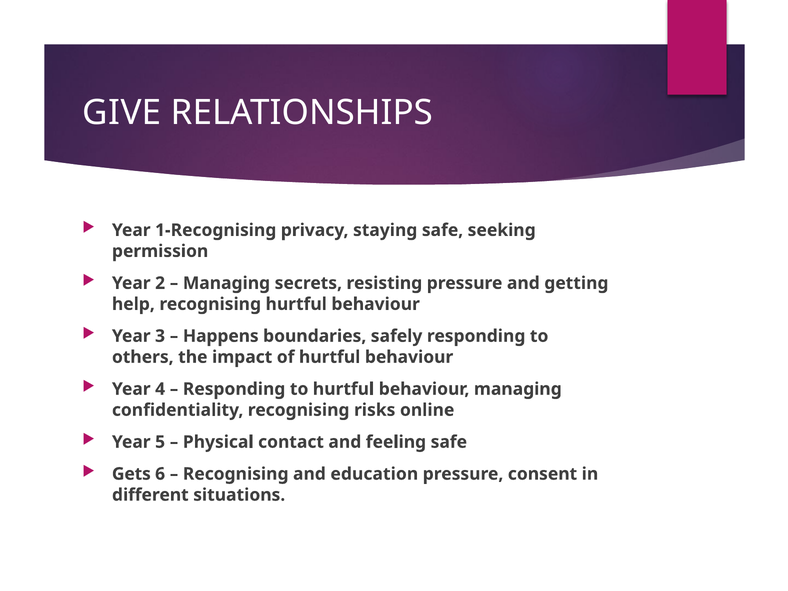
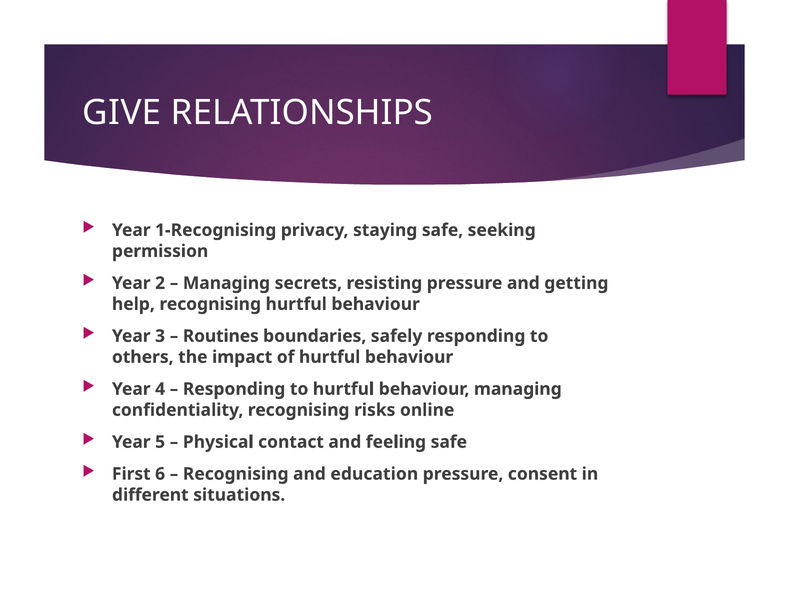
Happens: Happens -> Routines (221, 336)
Gets: Gets -> First (131, 474)
